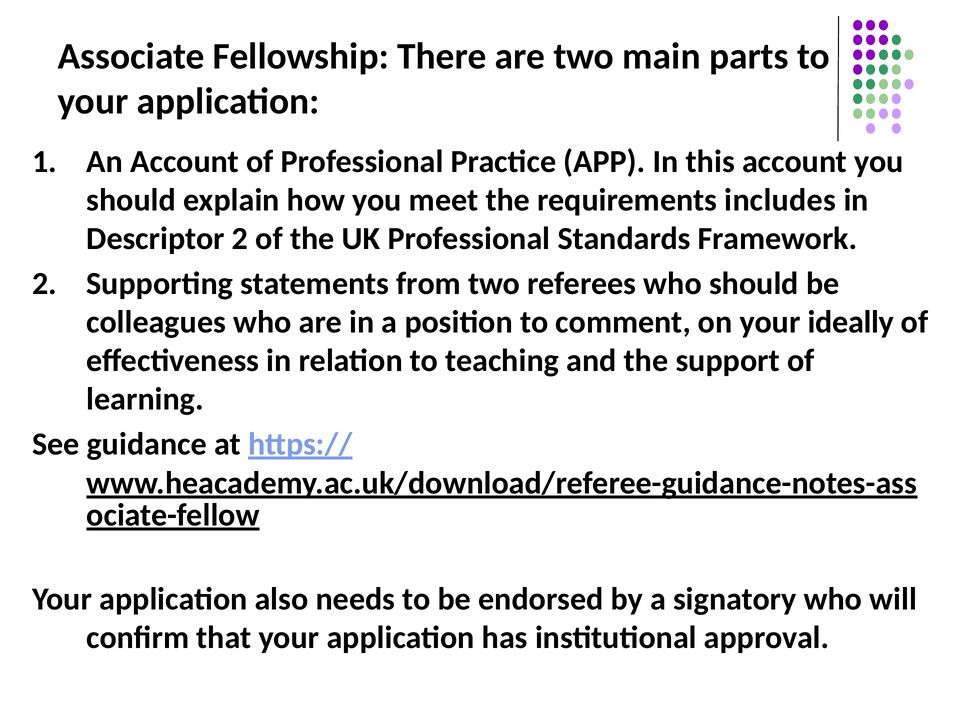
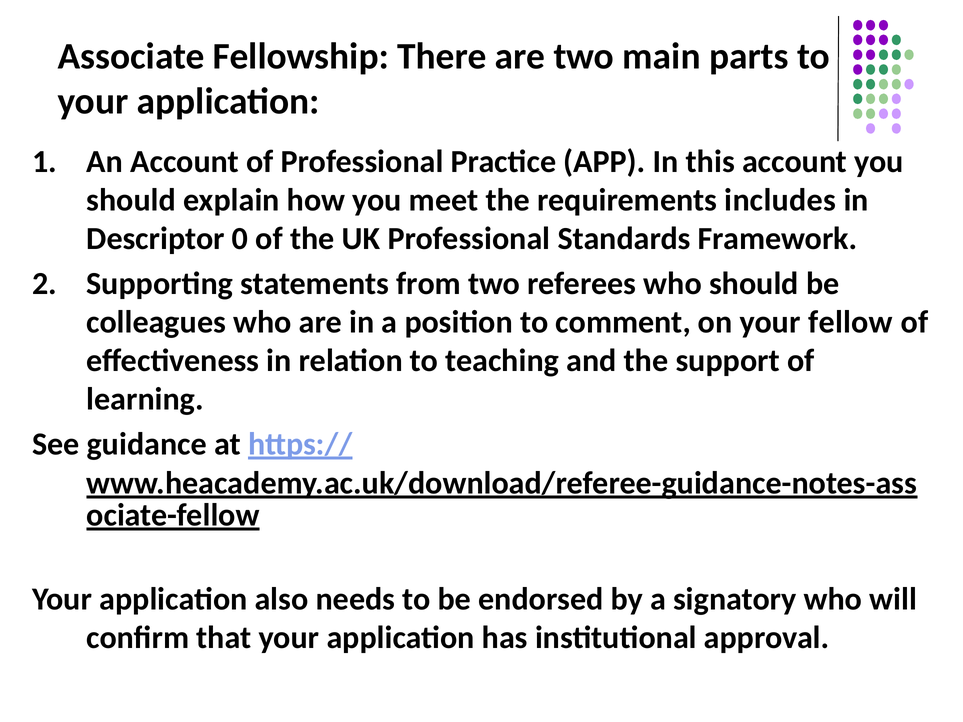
Descriptor 2: 2 -> 0 (240, 239)
ideally: ideally -> fellow (851, 322)
